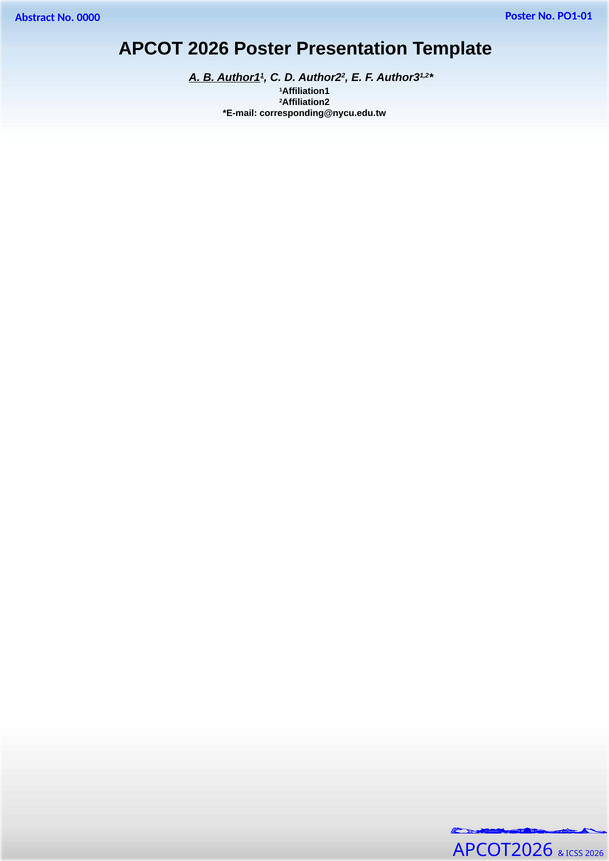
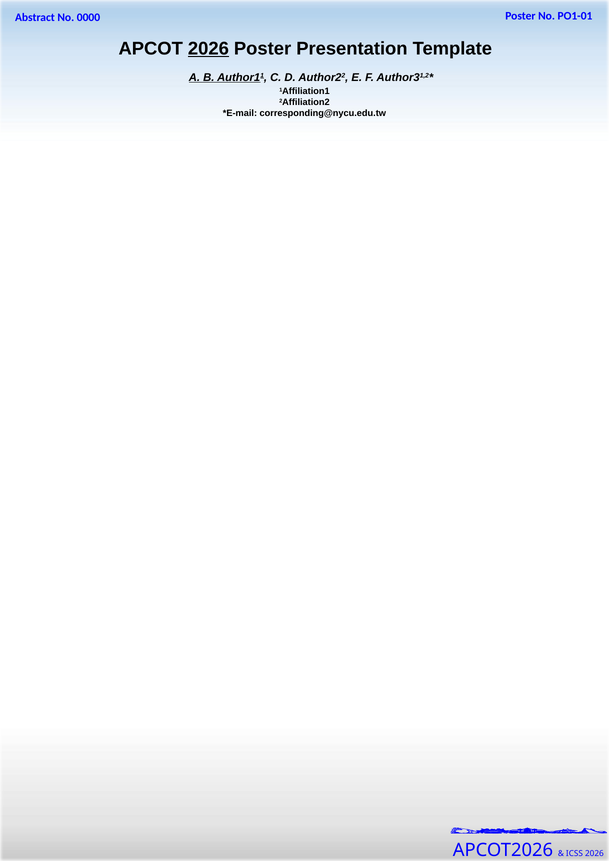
2026 underline: none -> present (208, 48)
